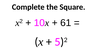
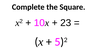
61: 61 -> 23 (66, 23)
